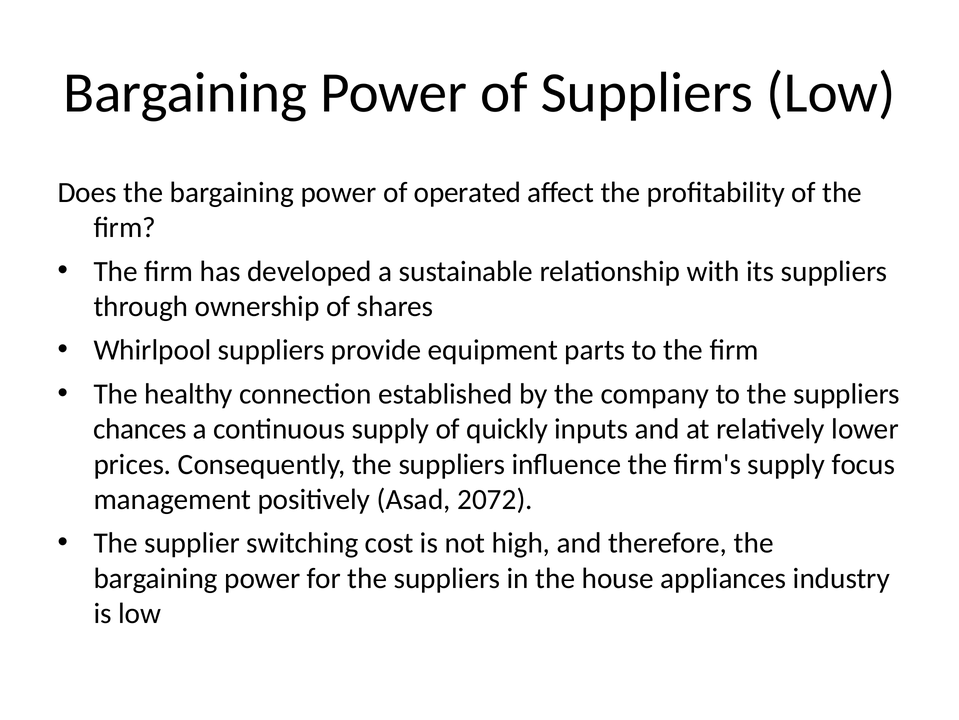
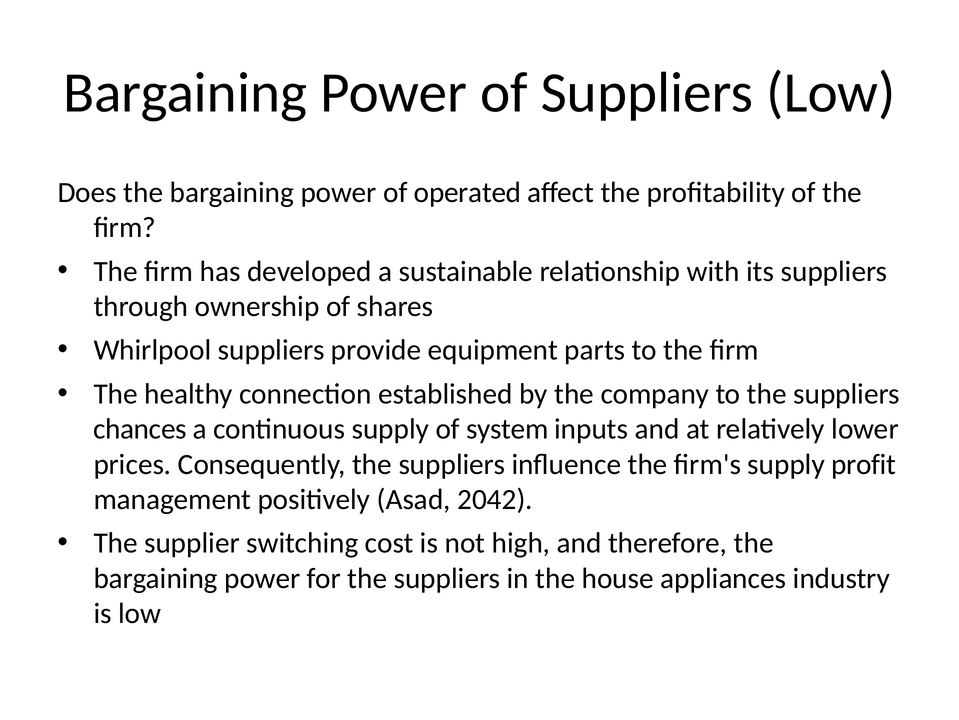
quickly: quickly -> system (507, 429)
focus: focus -> profit (864, 464)
2072: 2072 -> 2042 (495, 499)
